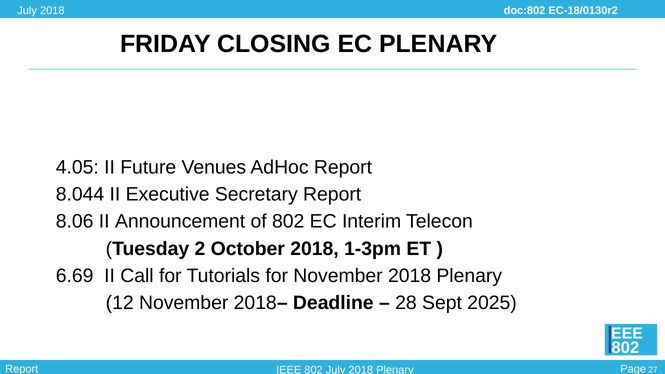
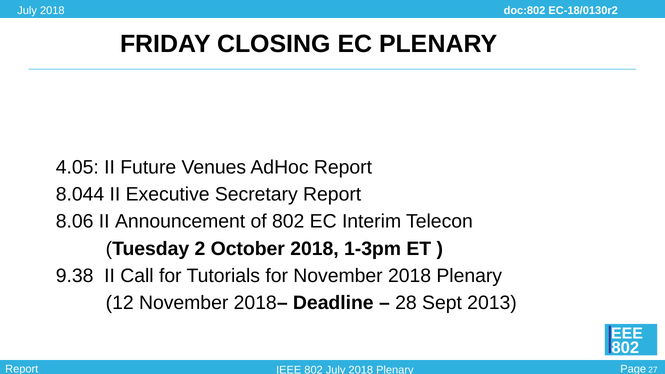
6.69: 6.69 -> 9.38 (75, 276)
2025: 2025 -> 2013 (492, 303)
